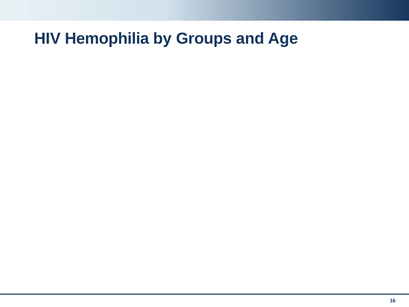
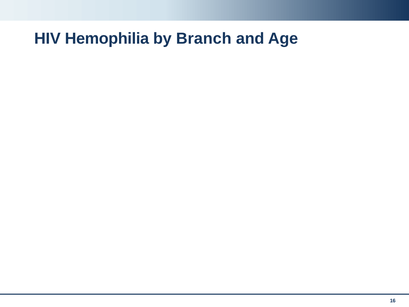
Groups: Groups -> Branch (204, 38)
